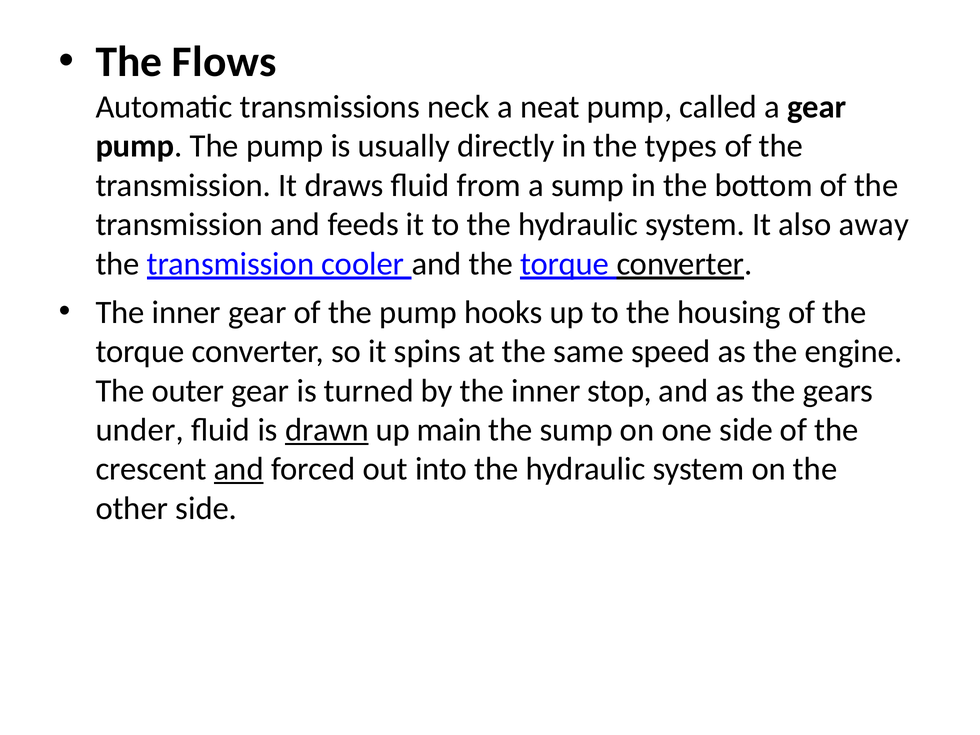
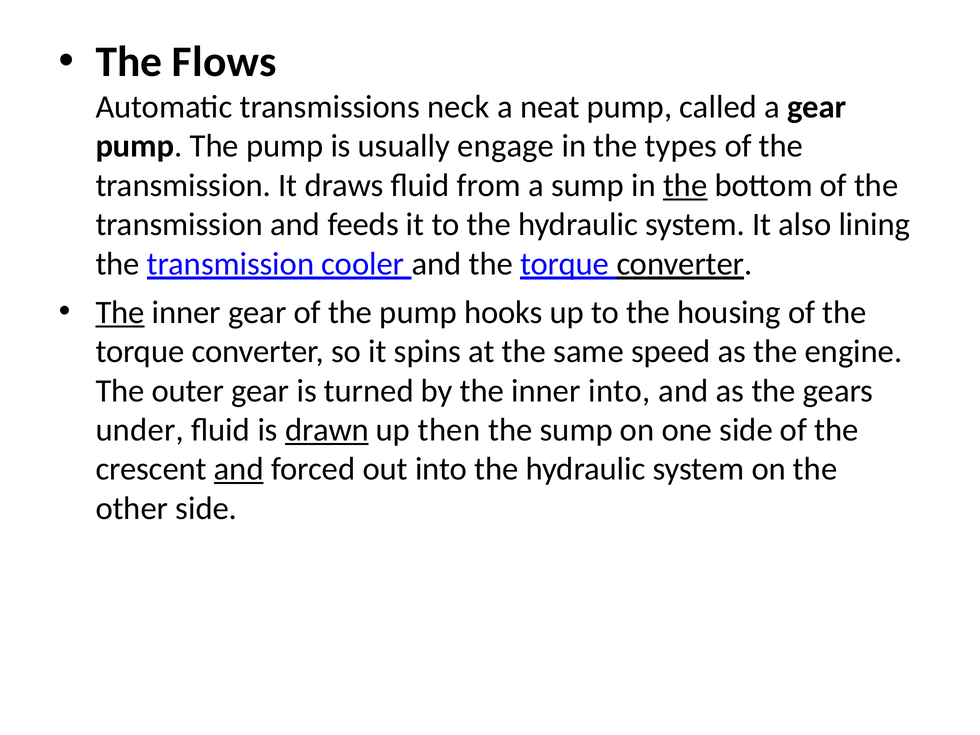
directly: directly -> engage (506, 146)
the underline: none -> present (685, 185)
away: away -> lining (874, 225)
The underline: none -> present (120, 312)
inner stop: stop -> into (619, 391)
main: main -> then (449, 430)
